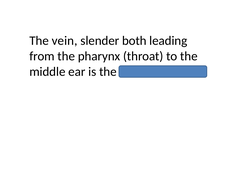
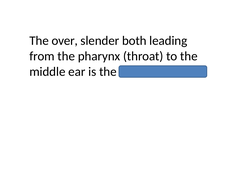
vein: vein -> over (65, 41)
